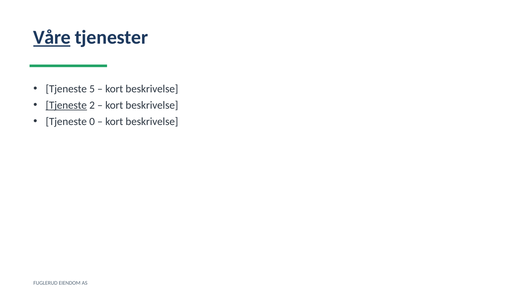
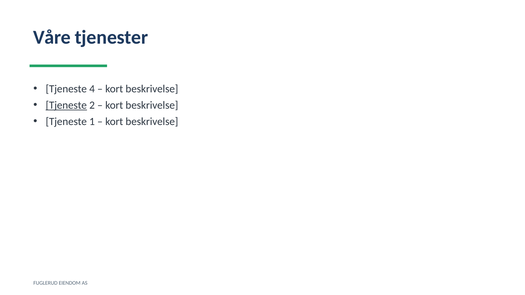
Våre underline: present -> none (52, 37)
5: 5 -> 4 (92, 89)
0: 0 -> 1 (92, 122)
